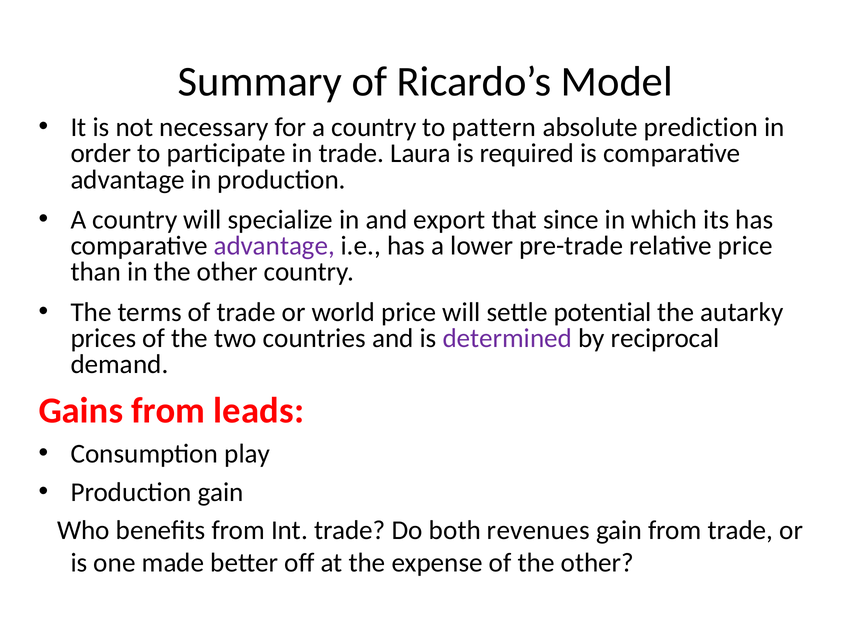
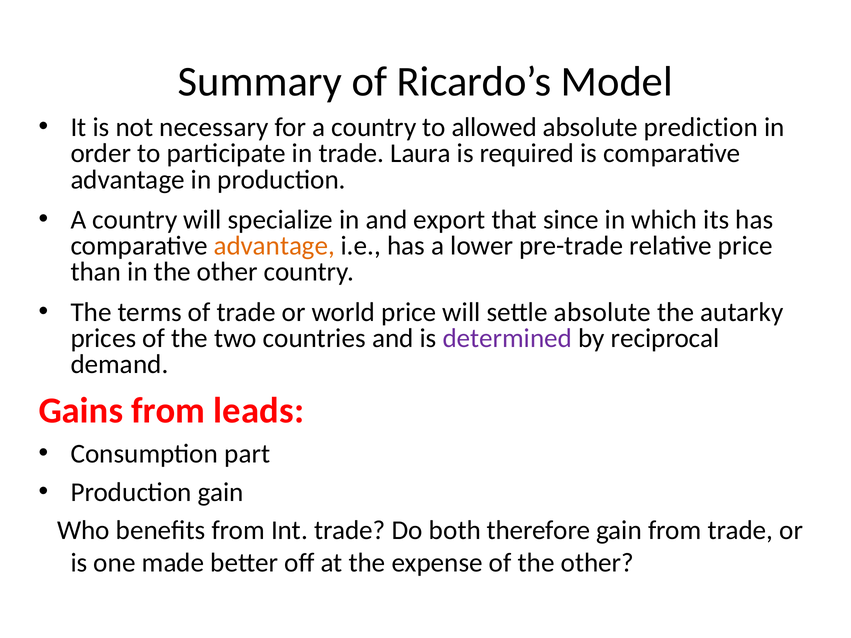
pattern: pattern -> allowed (494, 128)
advantage colour: purple -> orange (274, 246)
settle potential: potential -> absolute (602, 312)
play: play -> part (247, 454)
revenues: revenues -> therefore (539, 531)
